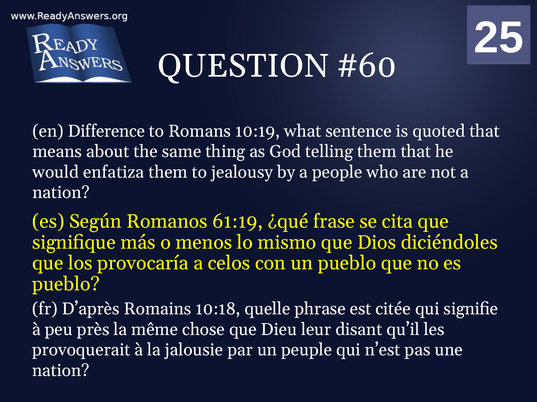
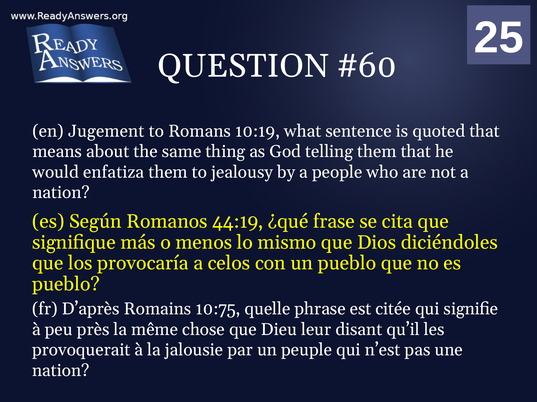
Difference: Difference -> Jugement (106, 131)
61:19: 61:19 -> 44:19 (238, 222)
10:18: 10:18 -> 10:75 (218, 309)
